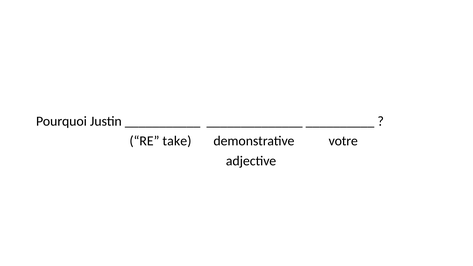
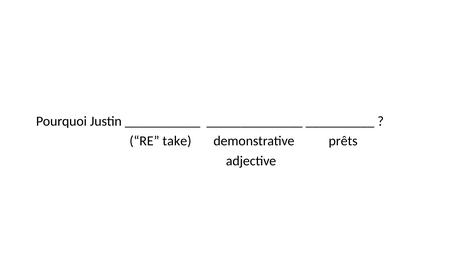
votre: votre -> prêts (343, 141)
